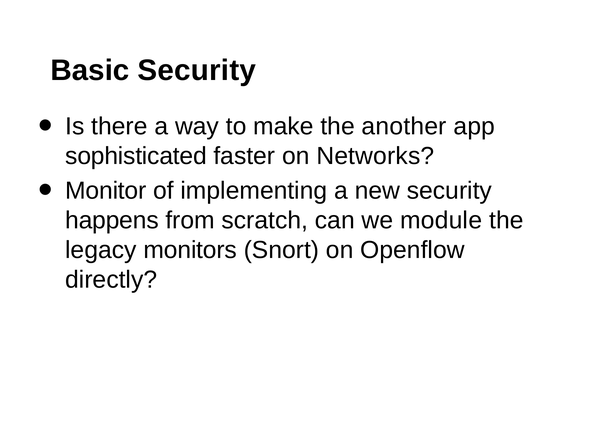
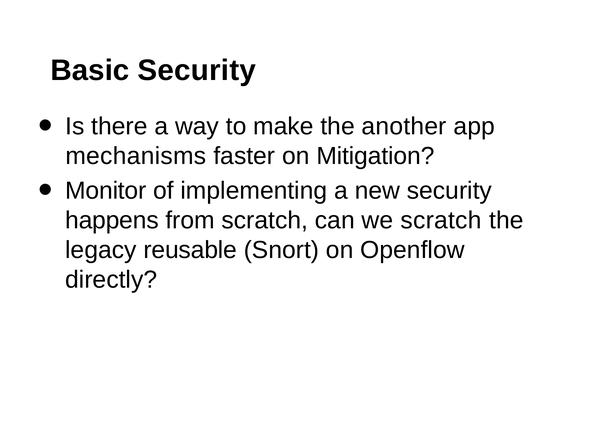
sophisticated: sophisticated -> mechanisms (136, 156)
Networks: Networks -> Mitigation (375, 156)
we module: module -> scratch (441, 220)
monitors: monitors -> reusable (190, 250)
